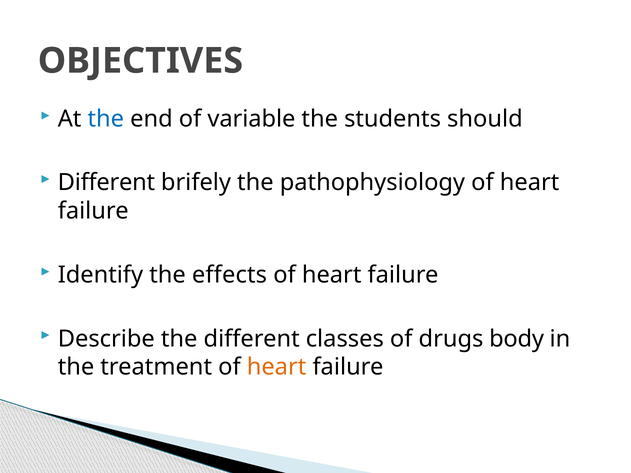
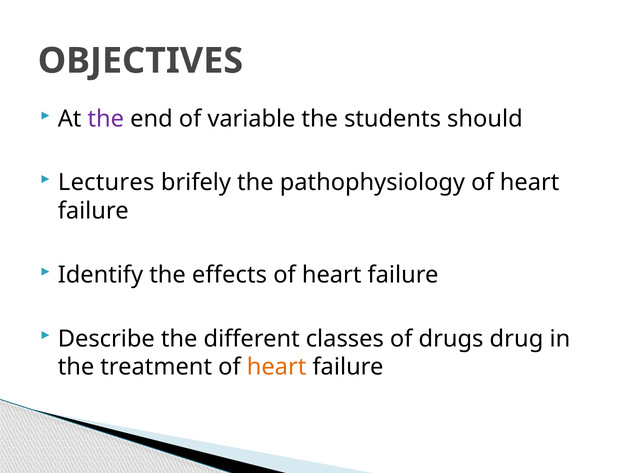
the colour: blue -> purple (106, 119)
Different: Different -> Lectures (106, 183)
body: body -> drug (516, 339)
